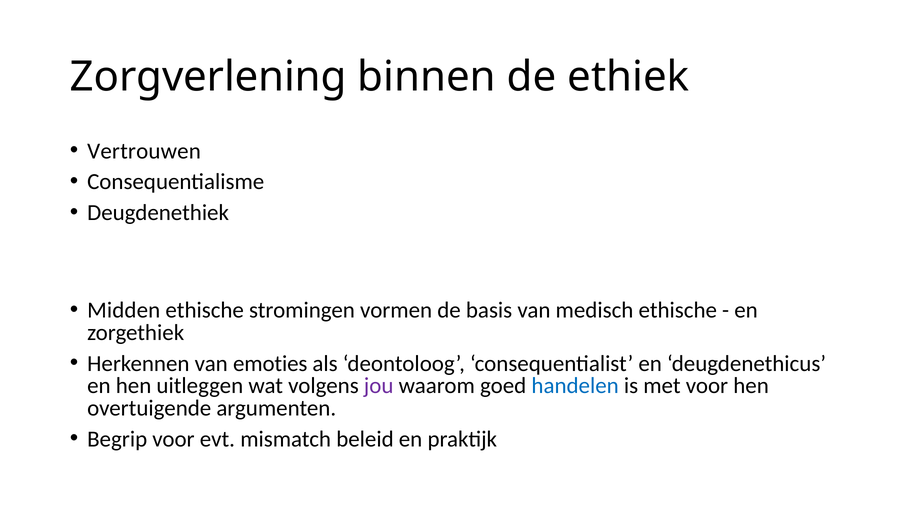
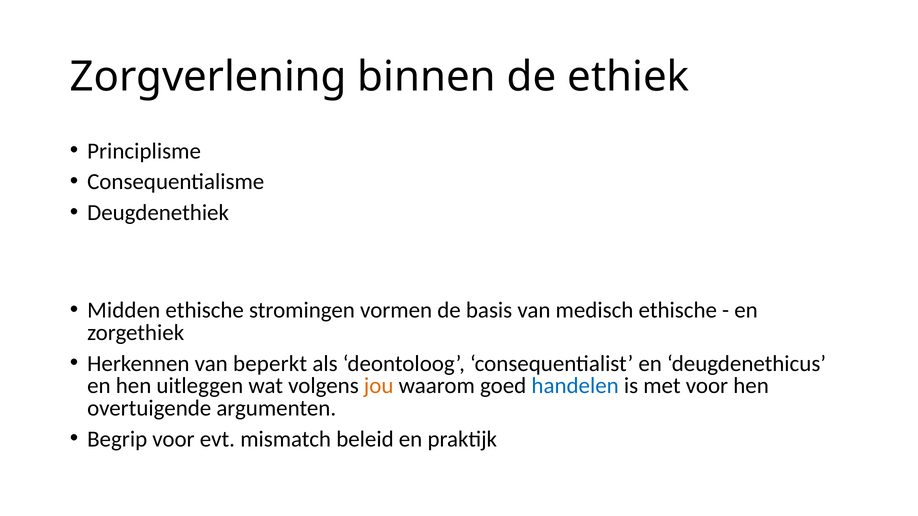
Vertrouwen: Vertrouwen -> Principlisme (144, 151)
emoties: emoties -> beperkt (270, 364)
jou colour: purple -> orange (379, 386)
